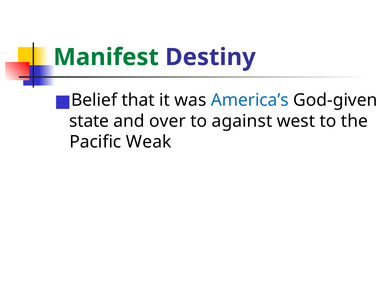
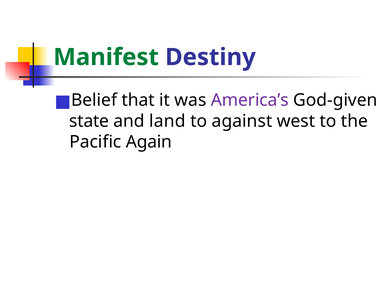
America’s colour: blue -> purple (250, 100)
over: over -> land (167, 121)
Weak: Weak -> Again (149, 142)
